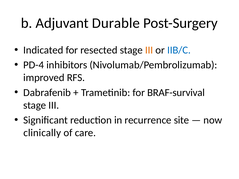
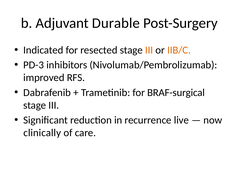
IIB/C colour: blue -> orange (179, 50)
PD-4: PD-4 -> PD-3 (34, 65)
BRAF-survival: BRAF-survival -> BRAF-surgical (176, 93)
site: site -> live (181, 120)
